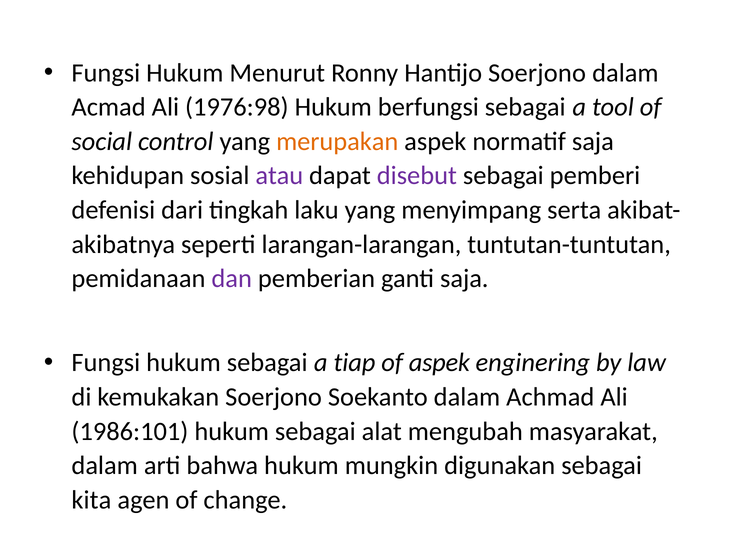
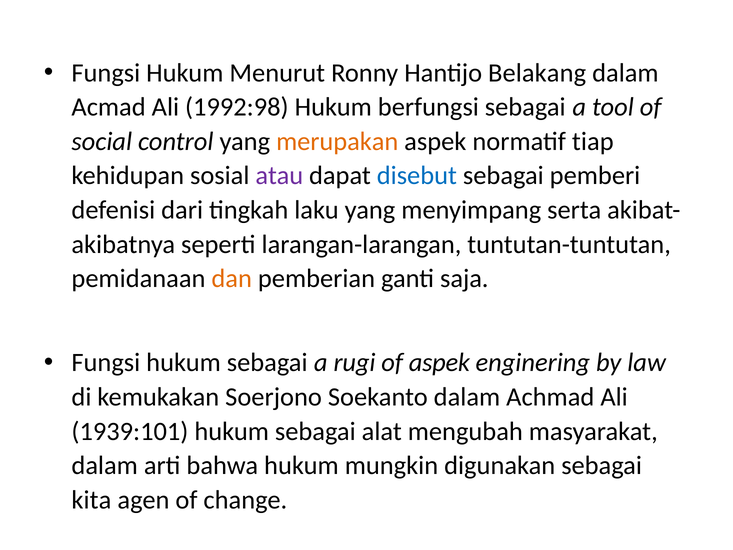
Hantijo Soerjono: Soerjono -> Belakang (537, 73)
1976:98: 1976:98 -> 1992:98 (237, 107)
normatif saja: saja -> tiap (593, 141)
disebut colour: purple -> blue (417, 176)
dan colour: purple -> orange (232, 278)
tiap: tiap -> rugi (354, 363)
1986:101: 1986:101 -> 1939:101 (130, 431)
